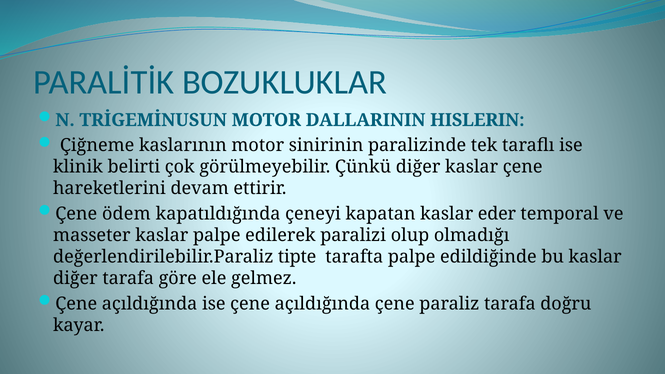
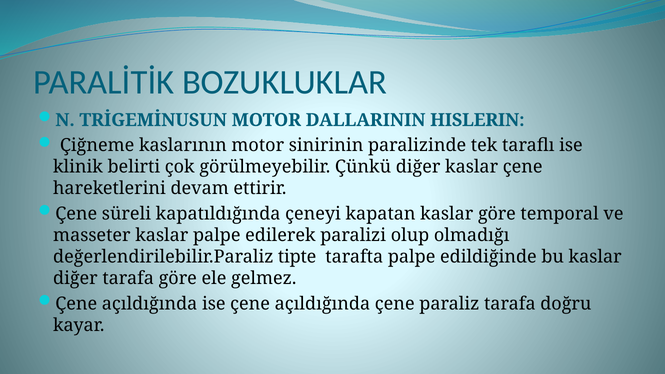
ödem: ödem -> süreli (126, 214)
kaslar eder: eder -> göre (497, 214)
